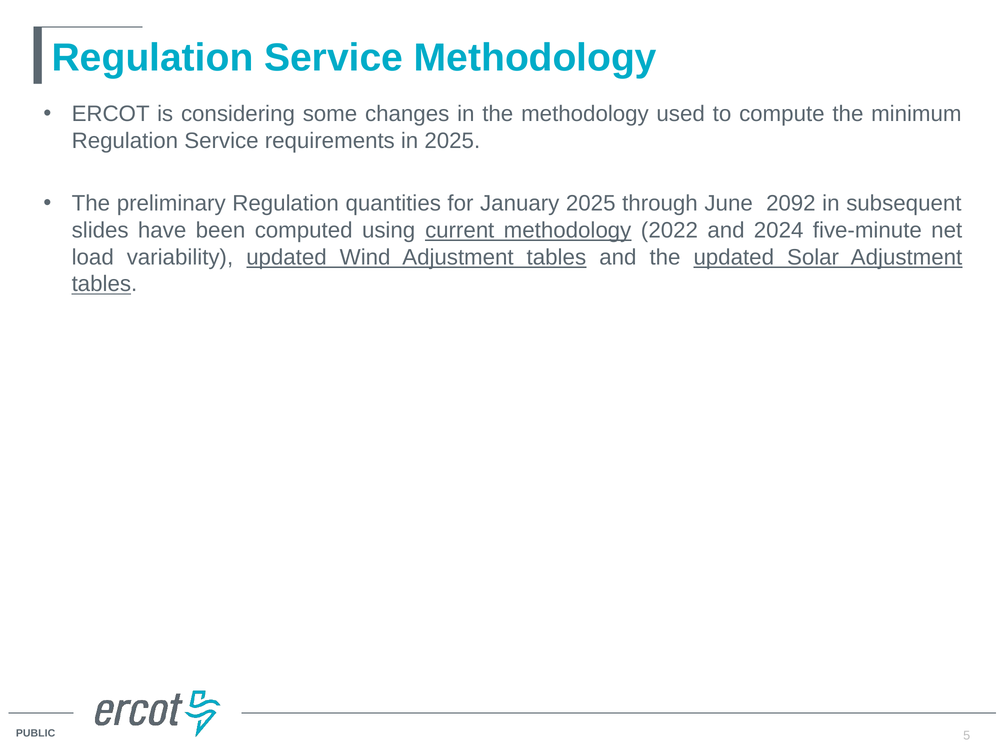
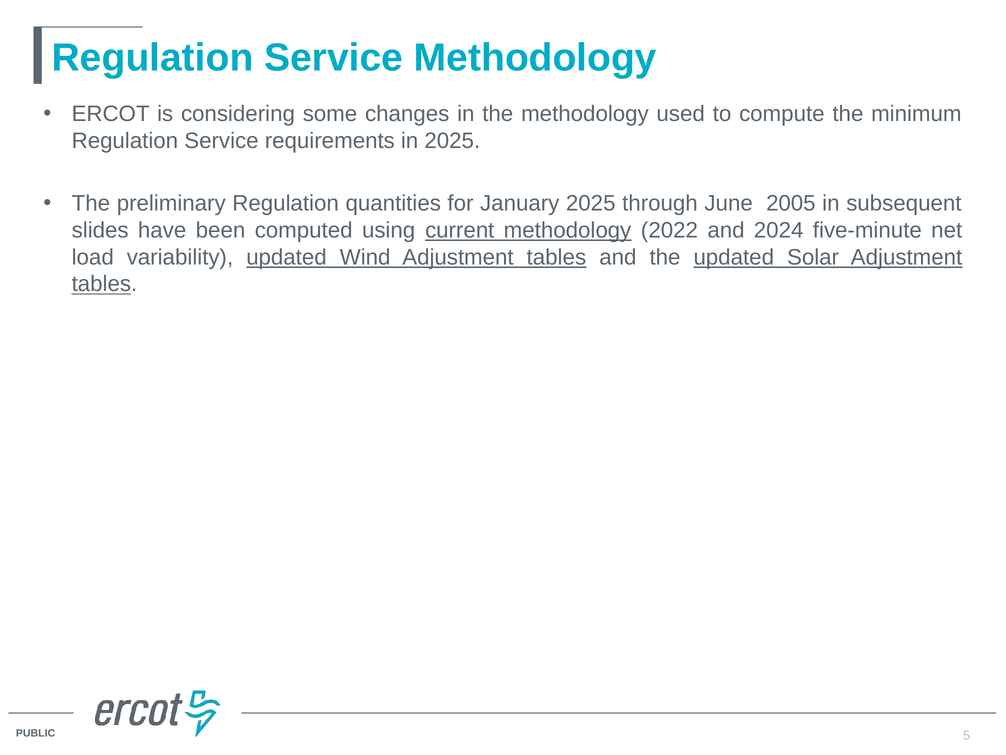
2092: 2092 -> 2005 (791, 203)
